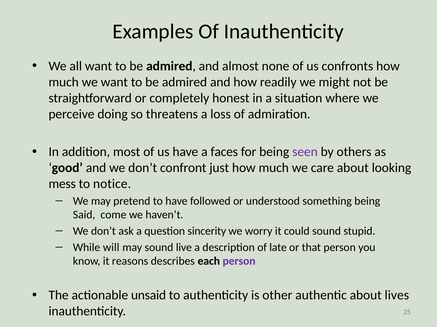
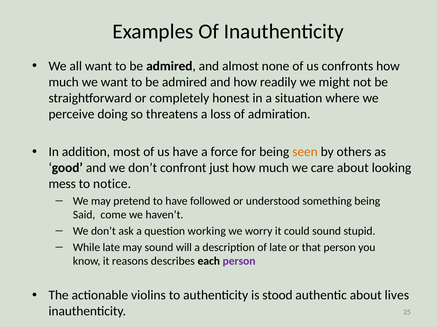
faces: faces -> force (224, 152)
seen colour: purple -> orange (305, 152)
sincerity: sincerity -> working (207, 232)
While will: will -> late (111, 248)
live: live -> will (184, 248)
unsaid: unsaid -> violins (148, 296)
other: other -> stood (277, 296)
